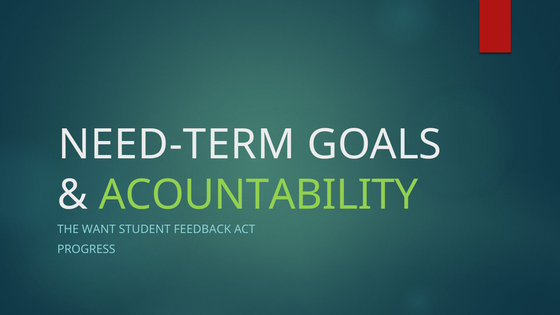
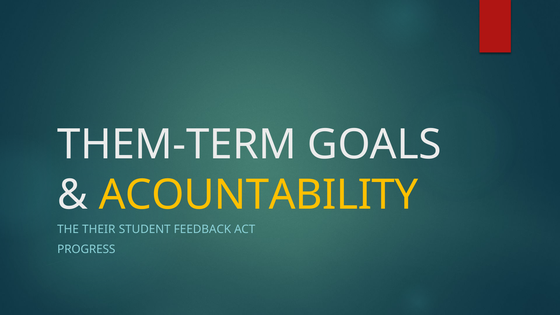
NEED-TERM: NEED-TERM -> THEM-TERM (177, 145)
ACOUNTABILITY colour: light green -> yellow (259, 195)
WANT: WANT -> THEIR (99, 229)
